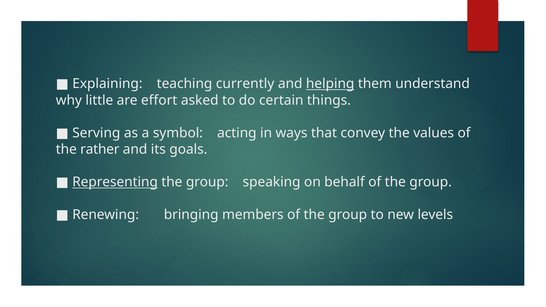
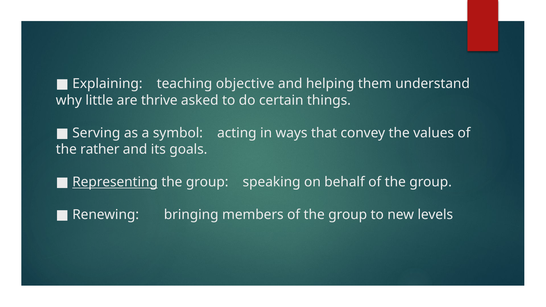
currently: currently -> objective (245, 84)
helping underline: present -> none (330, 84)
effort: effort -> thrive (159, 100)
